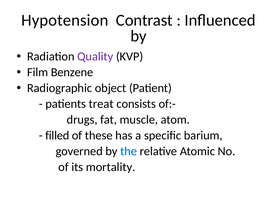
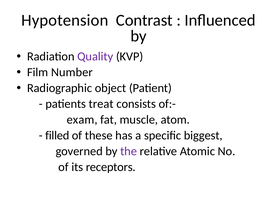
Benzene: Benzene -> Number (72, 72)
drugs: drugs -> exam (82, 120)
barium: barium -> biggest (203, 135)
the colour: blue -> purple (129, 151)
mortality: mortality -> receptors (111, 167)
